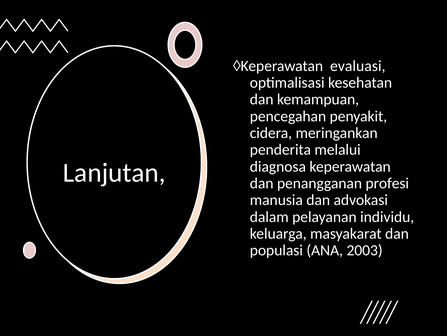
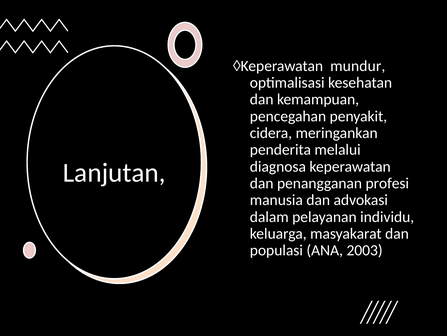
evaluasi: evaluasi -> mundur (358, 66)
